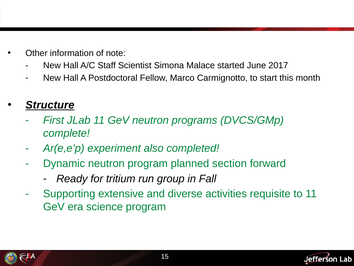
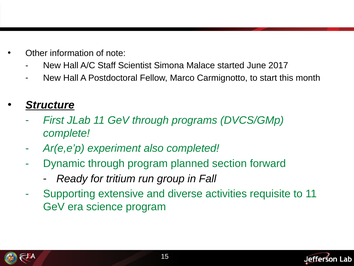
GeV neutron: neutron -> through (150, 120)
Dynamic neutron: neutron -> through (106, 163)
